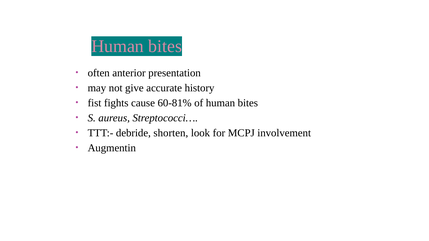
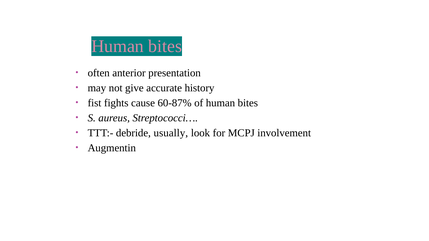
60-81%: 60-81% -> 60-87% (175, 103)
shorten: shorten -> usually (171, 133)
